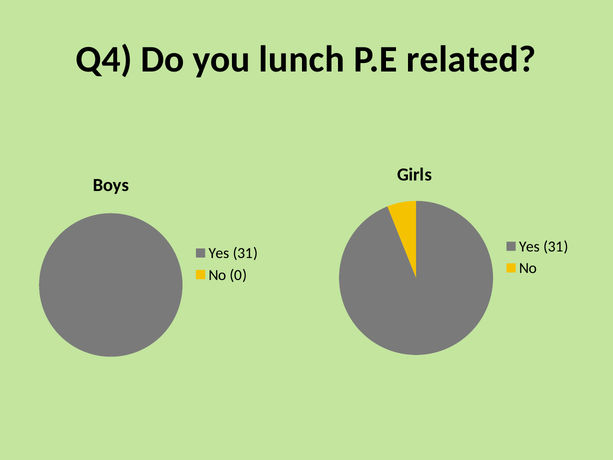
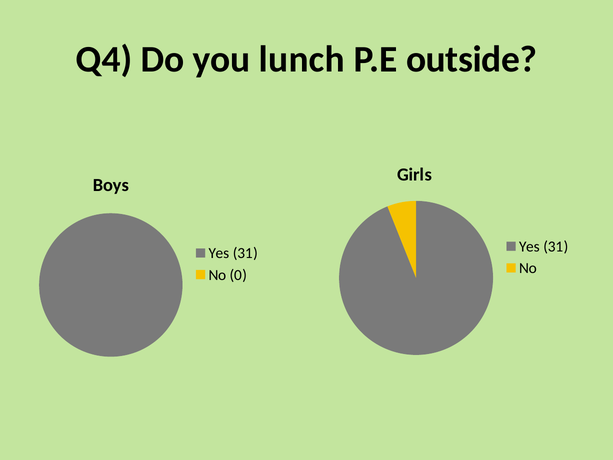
related: related -> outside (471, 59)
